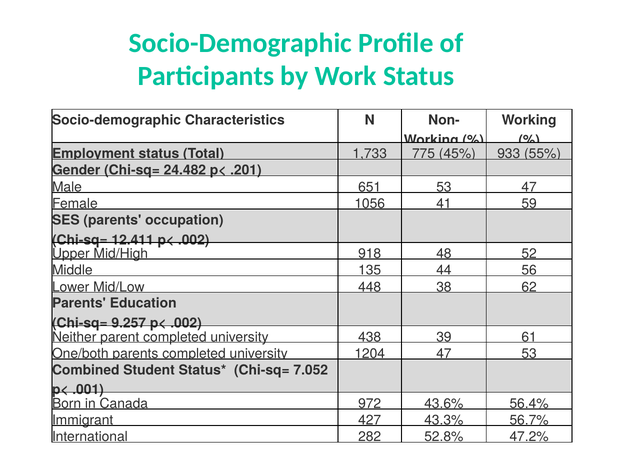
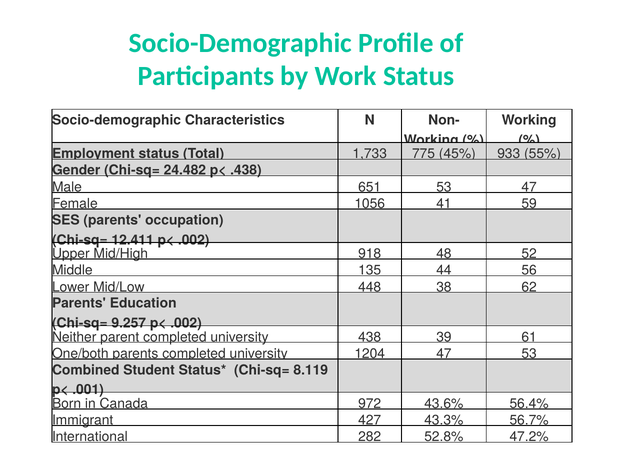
.201: .201 -> .438 (246, 170)
7.052: 7.052 -> 8.119 (311, 370)
